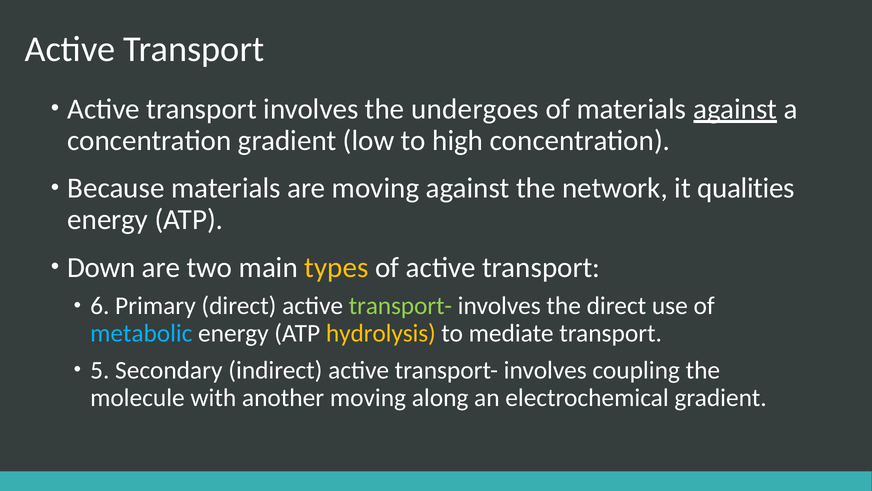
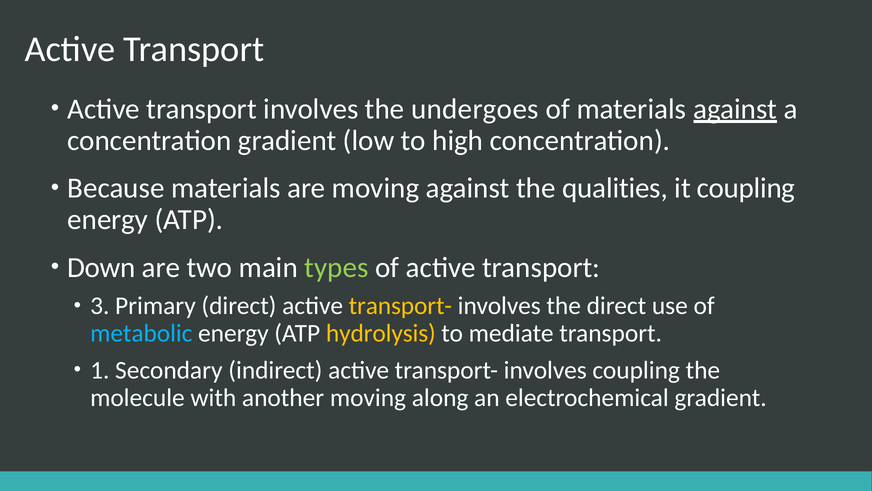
network: network -> qualities (615, 188)
it qualities: qualities -> coupling (746, 188)
types colour: yellow -> light green (337, 267)
6: 6 -> 3 (100, 306)
transport- colour: light green -> yellow (400, 306)
5: 5 -> 1 (100, 370)
